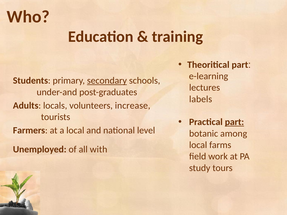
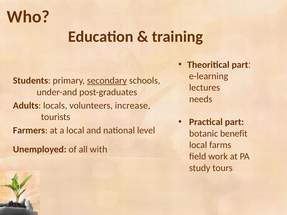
labels: labels -> needs (201, 99)
part underline: present -> none (234, 122)
among: among -> benefit (234, 134)
